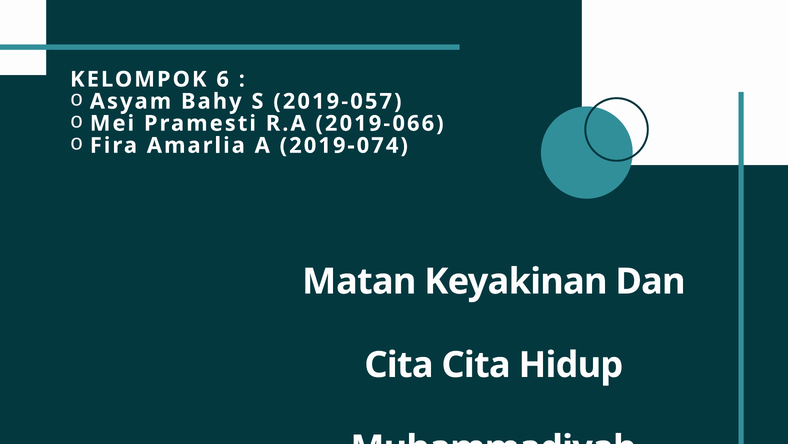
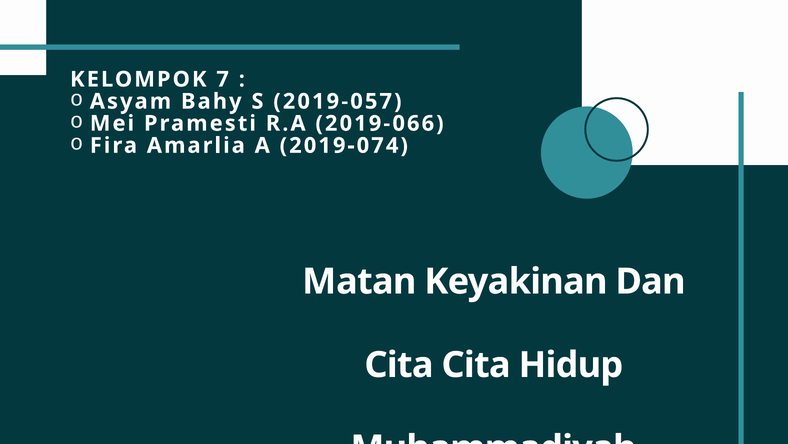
6: 6 -> 7 (223, 79)
